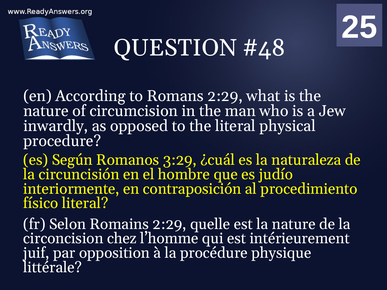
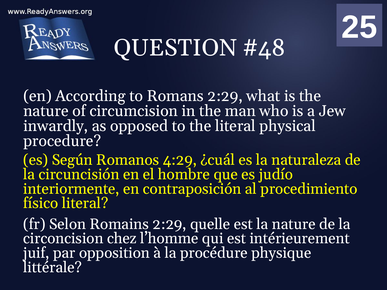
3:29: 3:29 -> 4:29 (180, 160)
